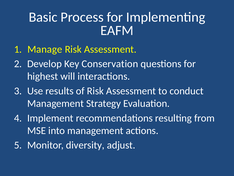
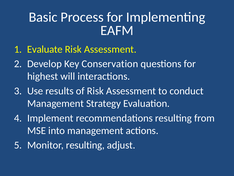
Manage: Manage -> Evaluate (45, 49)
Monitor diversity: diversity -> resulting (85, 145)
